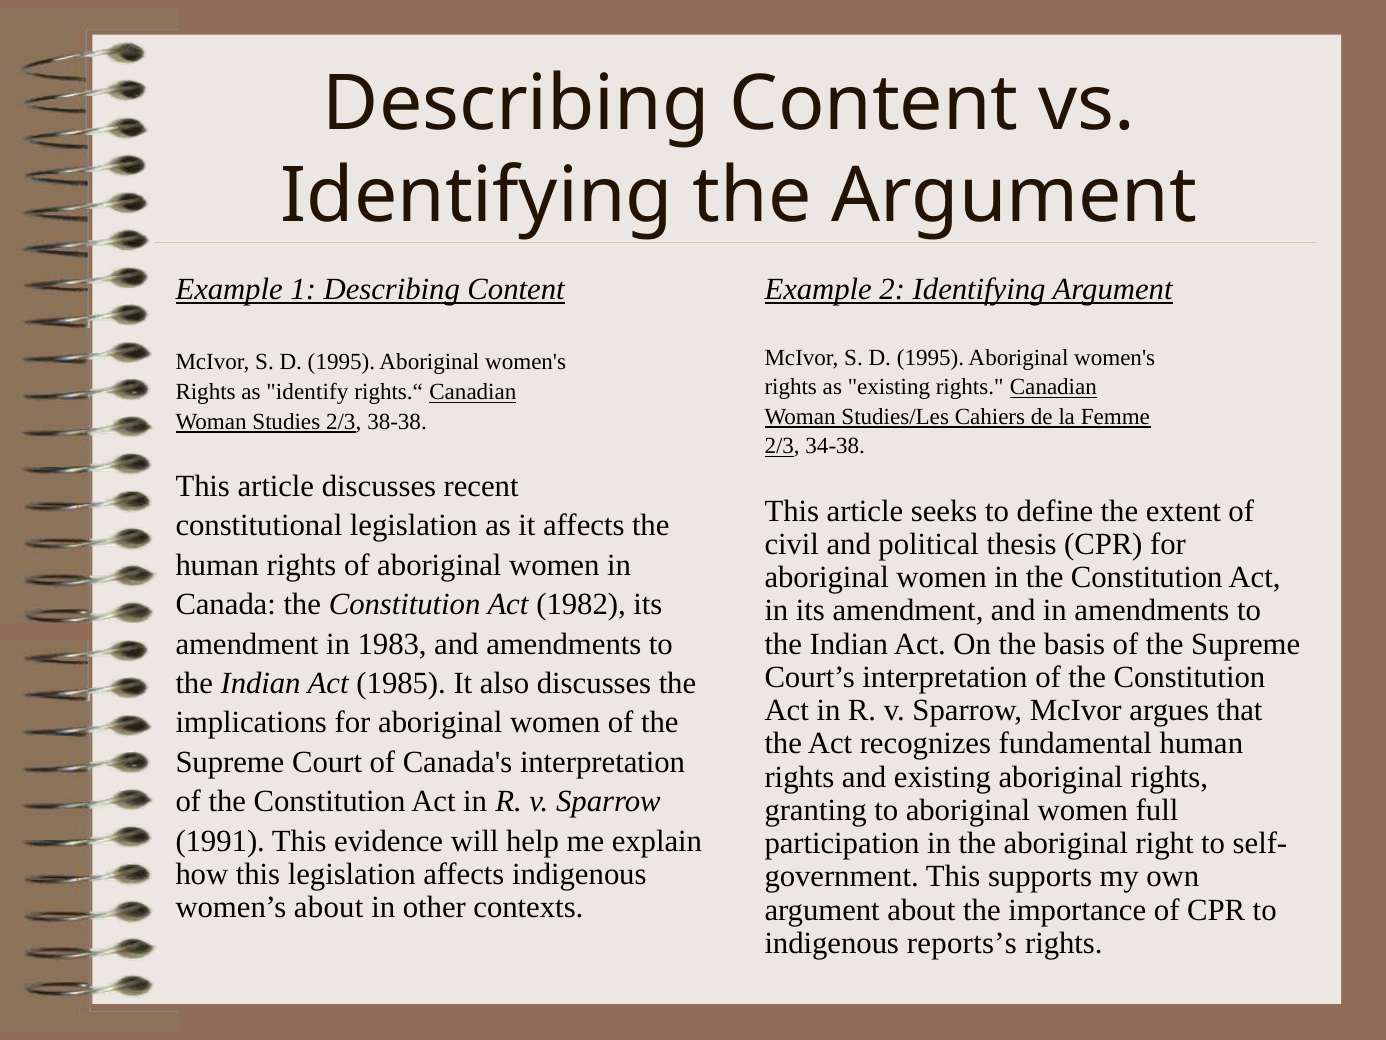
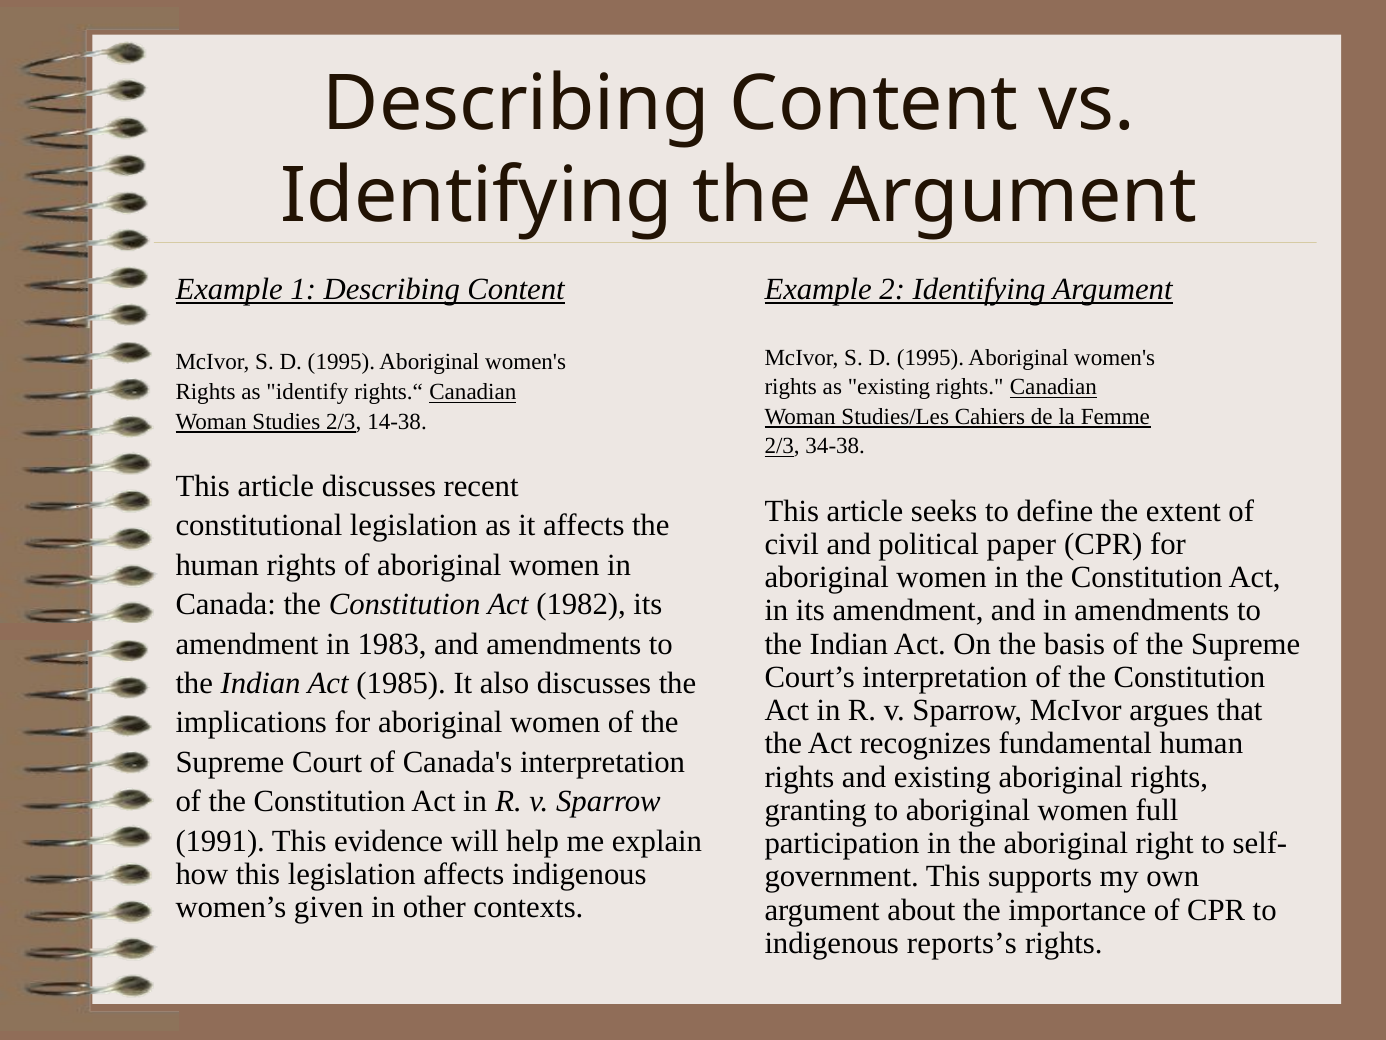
38-38: 38-38 -> 14-38 (397, 421)
thesis: thesis -> paper (1021, 544)
women’s about: about -> given (329, 907)
